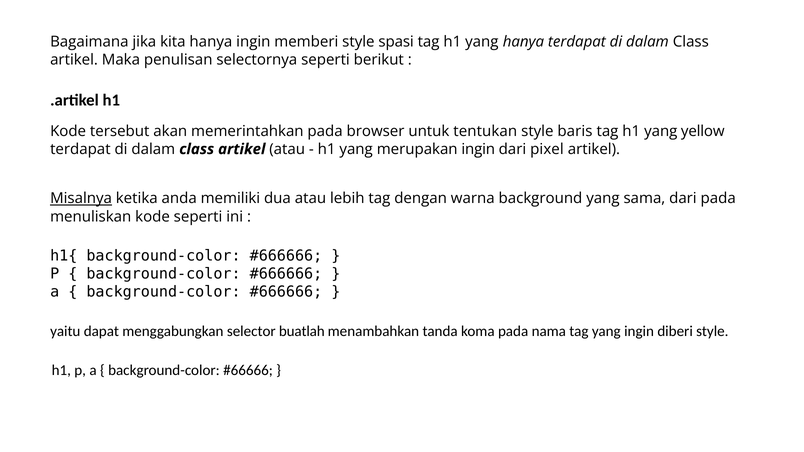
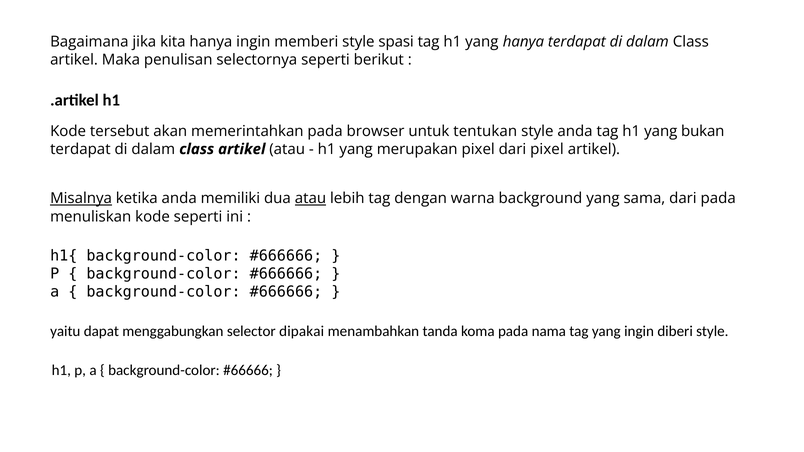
style baris: baris -> anda (575, 131)
yellow: yellow -> bukan (703, 131)
merupakan ingin: ingin -> pixel (478, 149)
atau underline: none -> present (310, 199)
buatlah: buatlah -> dipakai (302, 331)
